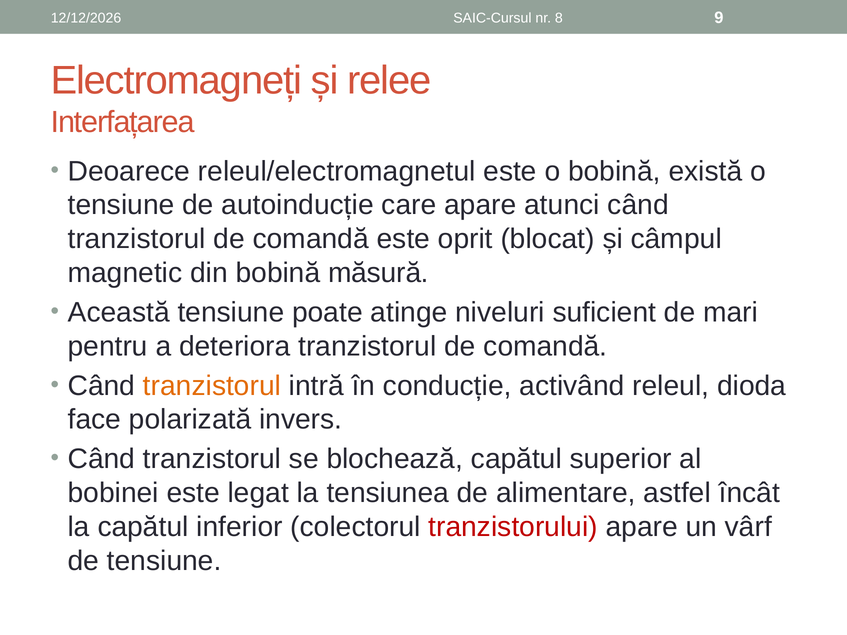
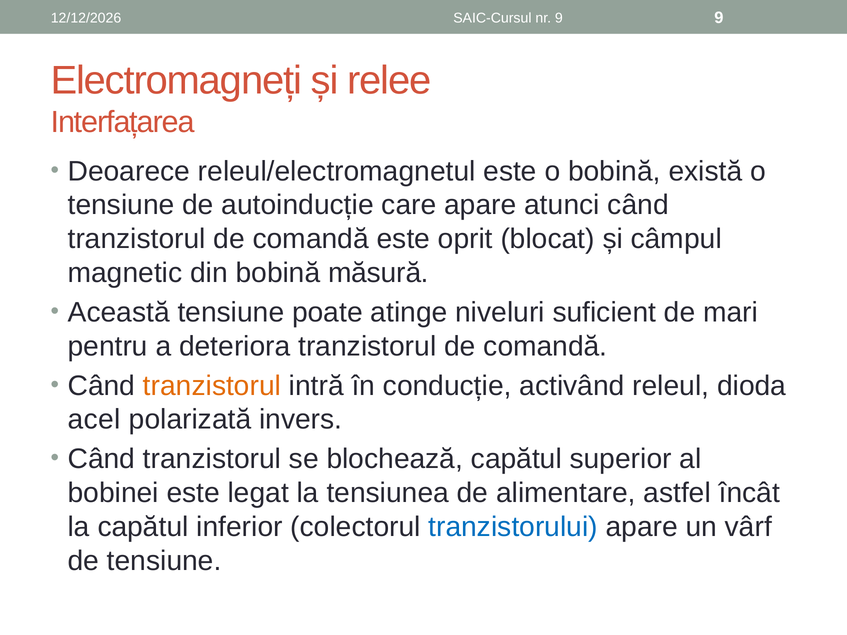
nr 8: 8 -> 9 (559, 18)
face: face -> acel (94, 420)
tranzistorului colour: red -> blue (513, 527)
